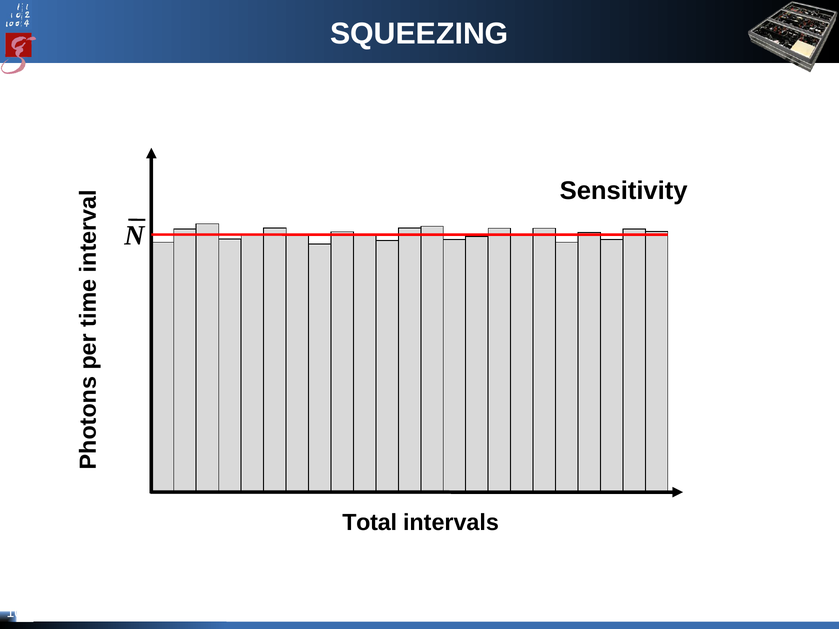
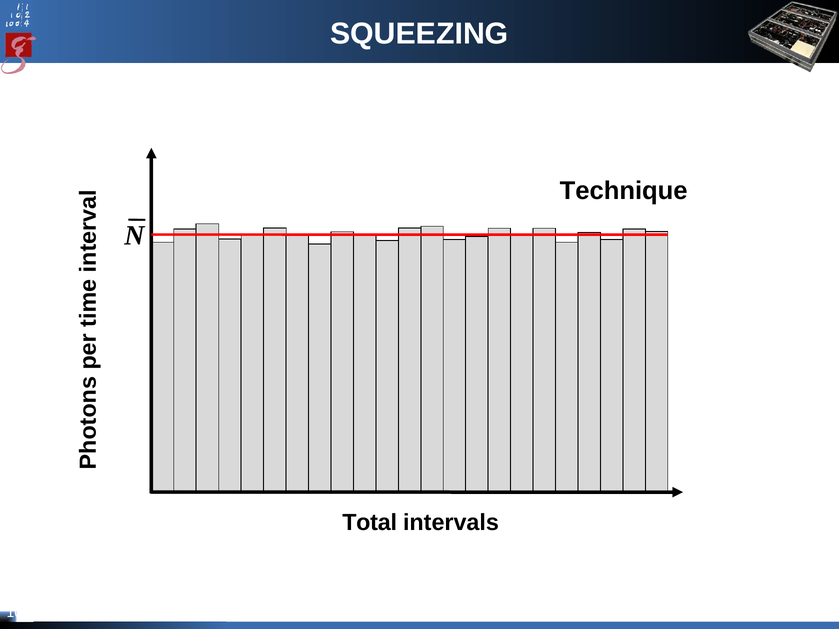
Sensitivity: Sensitivity -> Technique (624, 191)
